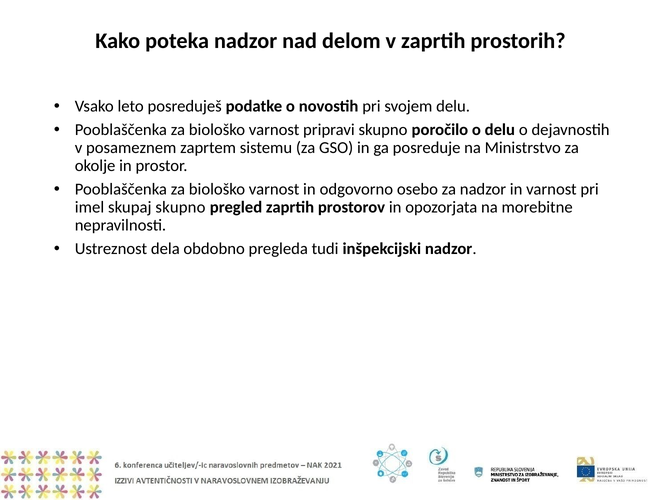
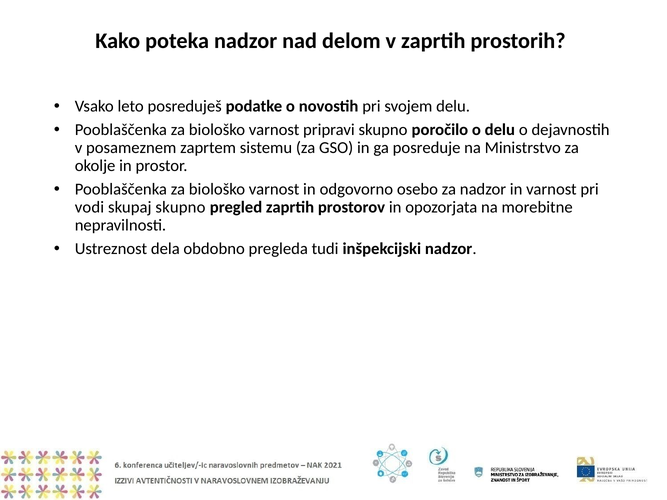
imel: imel -> vodi (89, 207)
